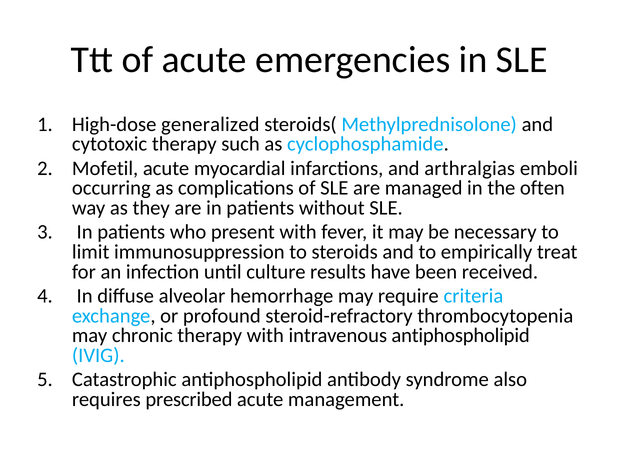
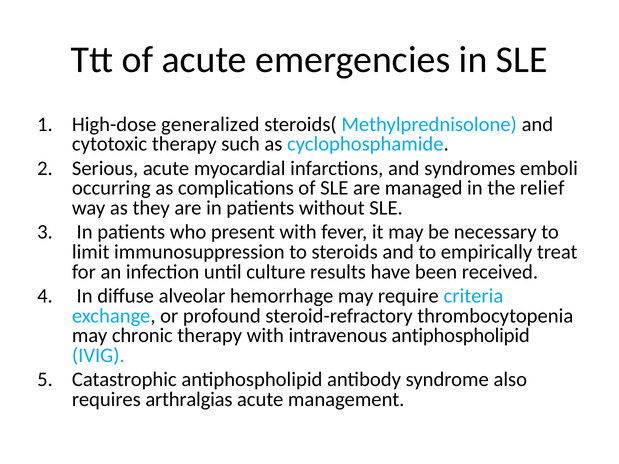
Mofetil: Mofetil -> Serious (105, 168)
arthralgias: arthralgias -> syndromes (470, 168)
often: often -> relief (542, 188)
prescribed: prescribed -> arthralgias (189, 400)
